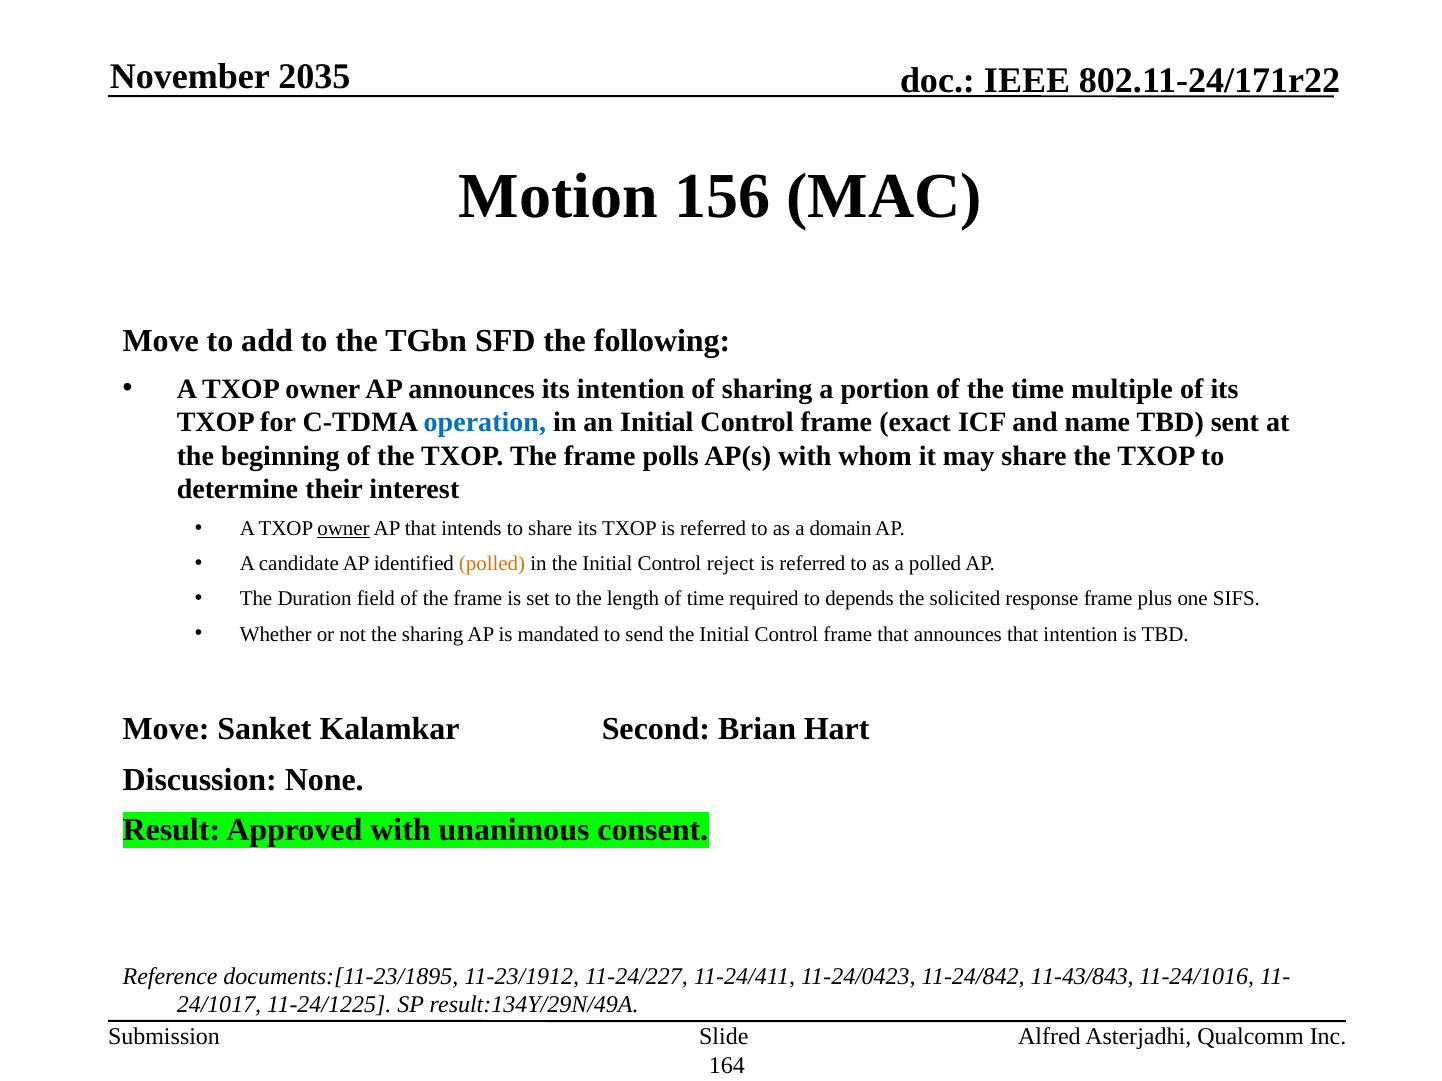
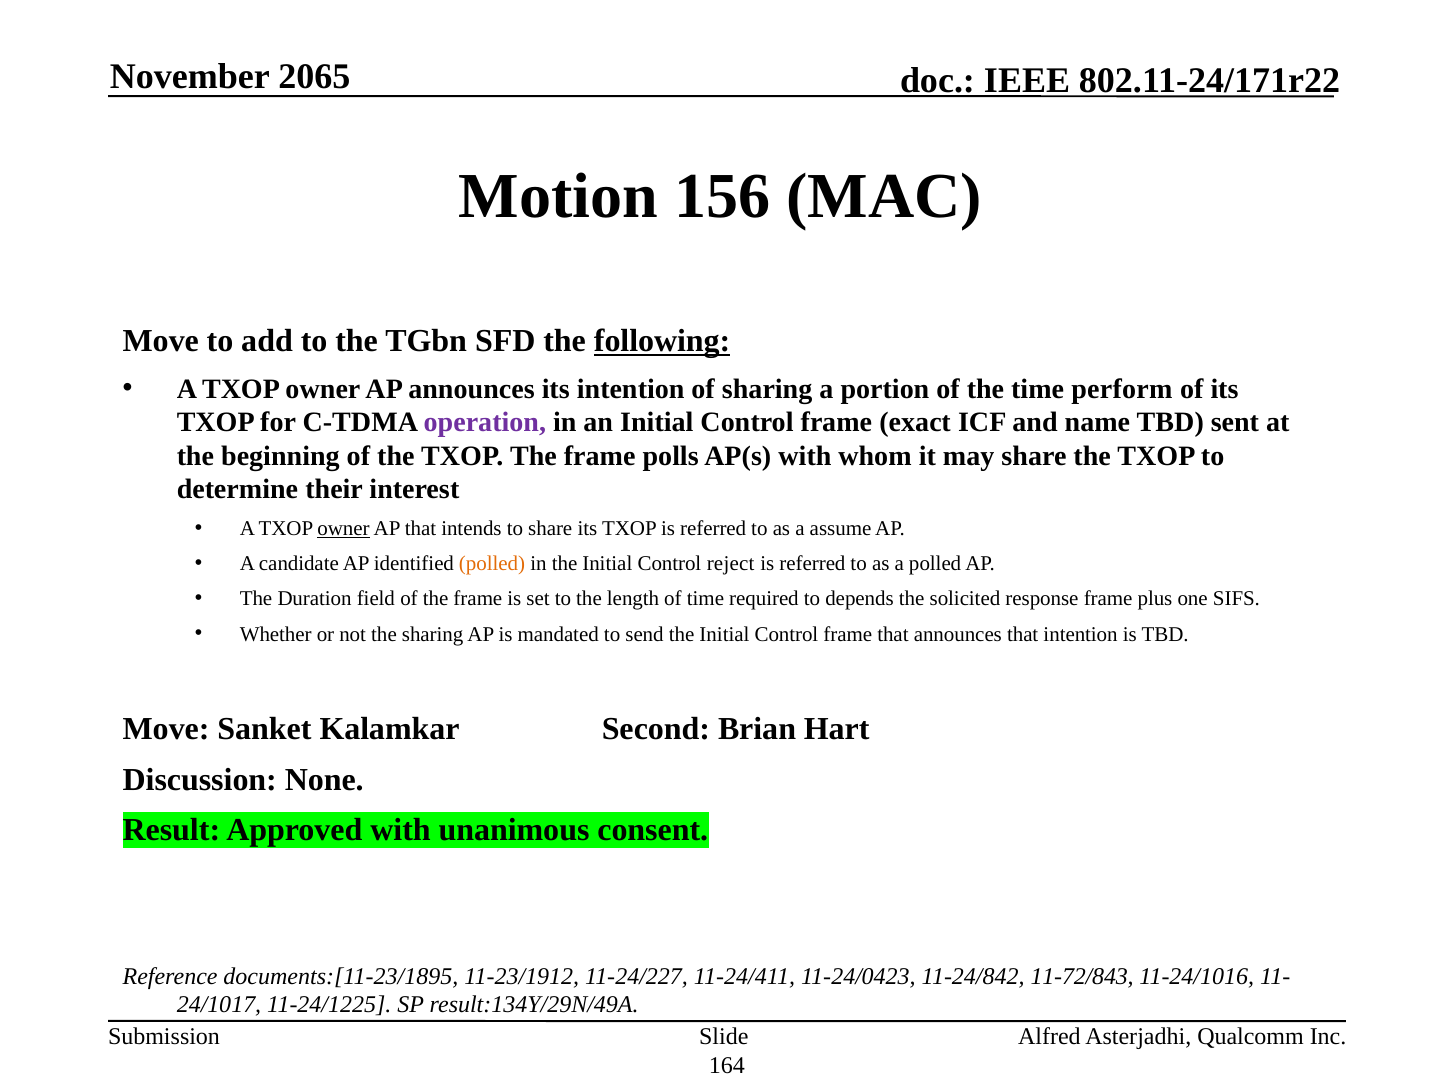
2035: 2035 -> 2065 (314, 76)
following underline: none -> present (662, 341)
multiple: multiple -> perform (1122, 389)
operation colour: blue -> purple (485, 423)
domain: domain -> assume (841, 529)
11-43/843: 11-43/843 -> 11-72/843 (1082, 977)
